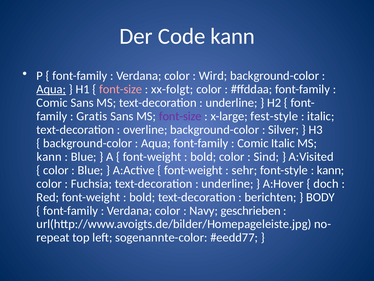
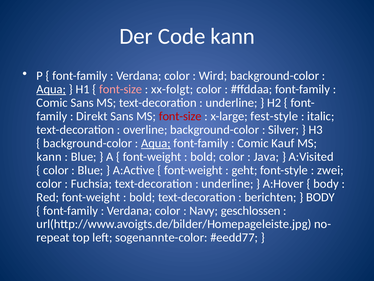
Gratis: Gratis -> Direkt (92, 116)
font-size colour: purple -> red (180, 116)
Aqua underline: none -> present (156, 143)
Comic Italic: Italic -> Kauf (283, 143)
Sind: Sind -> Java (266, 156)
sehr: sehr -> geht (244, 170)
kann: kann -> zwei (330, 170)
doch: doch -> body (326, 183)
geschrieben: geschrieben -> geschlossen (251, 210)
